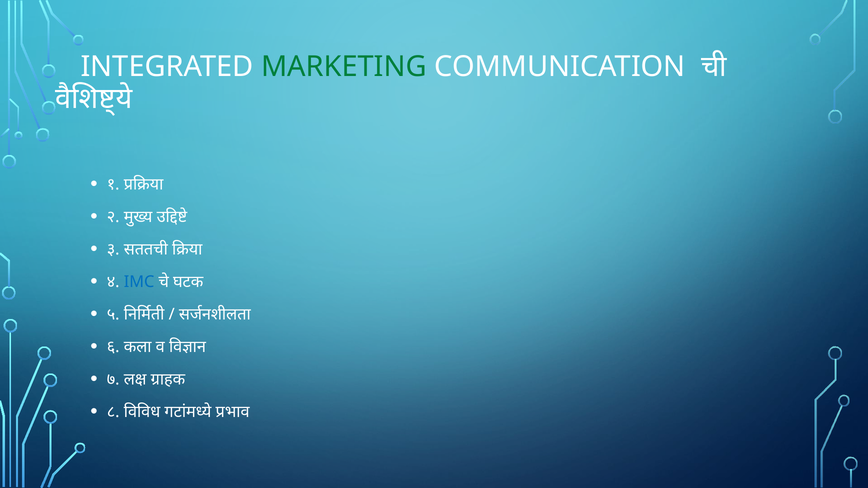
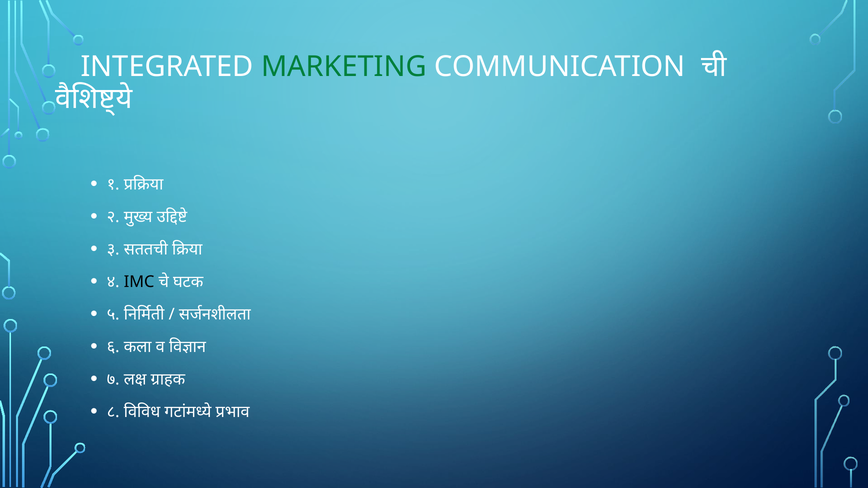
IMC colour: blue -> black (139, 282)
